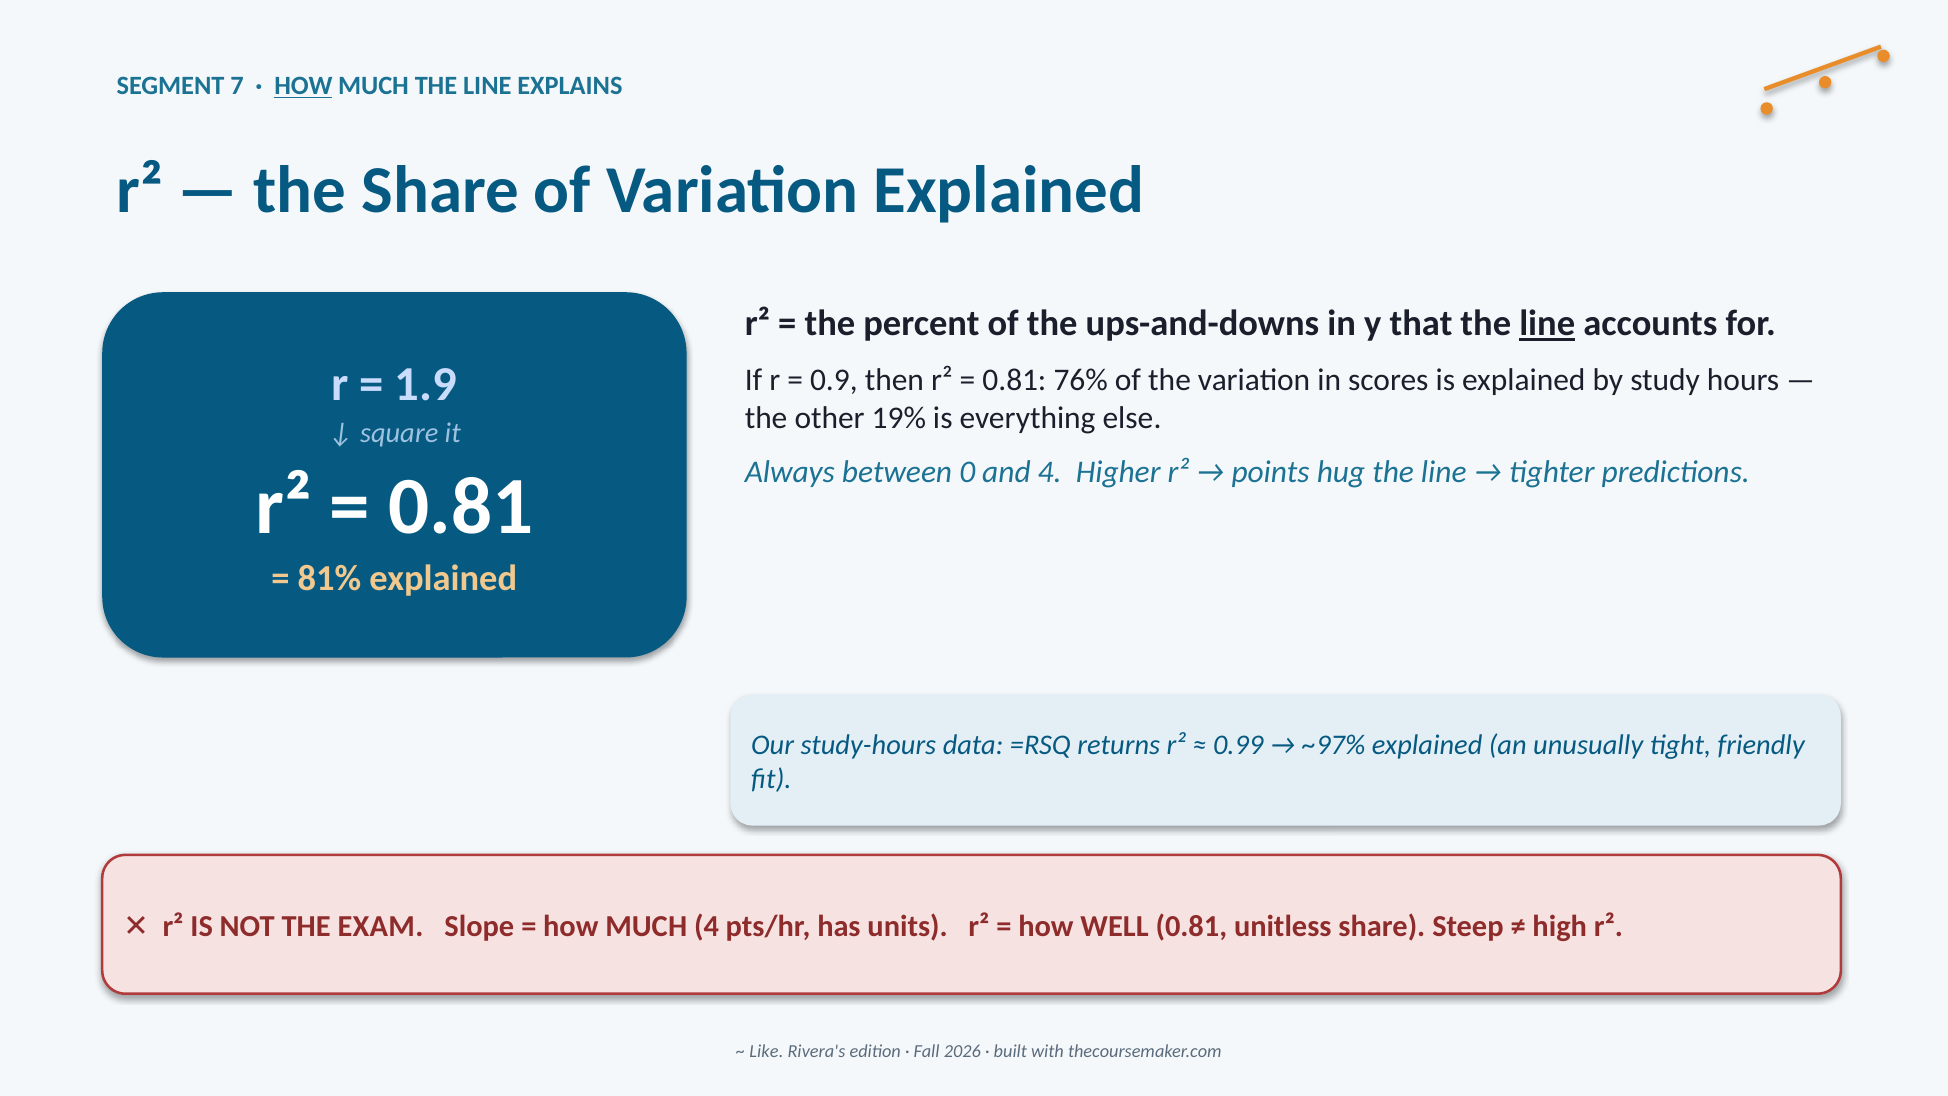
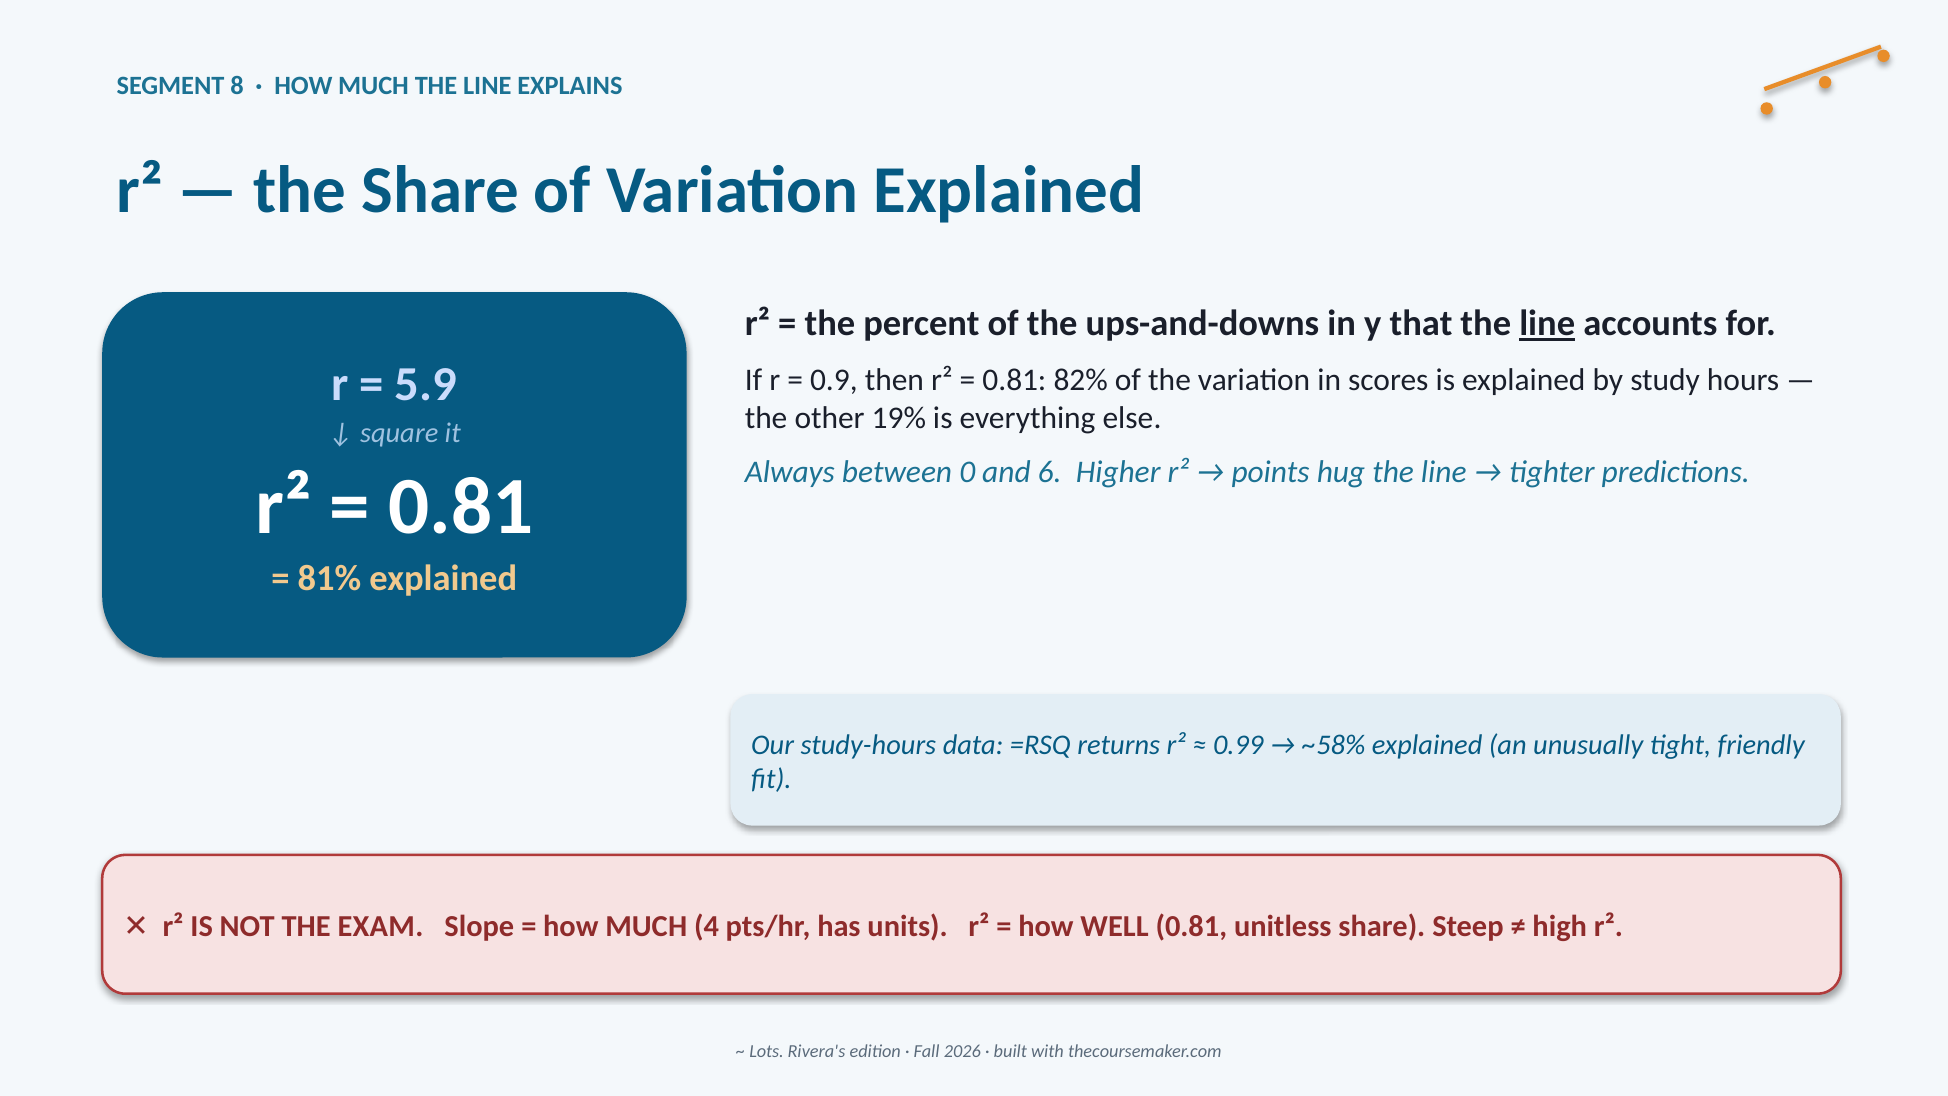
7: 7 -> 8 (237, 86)
HOW underline: present -> none (303, 86)
1.9: 1.9 -> 5.9 (426, 384)
76%: 76% -> 82% (1081, 380)
and 4: 4 -> 6 (1050, 472)
~97%: ~97% -> ~58% (1334, 745)
Like: Like -> Lots (766, 1051)
